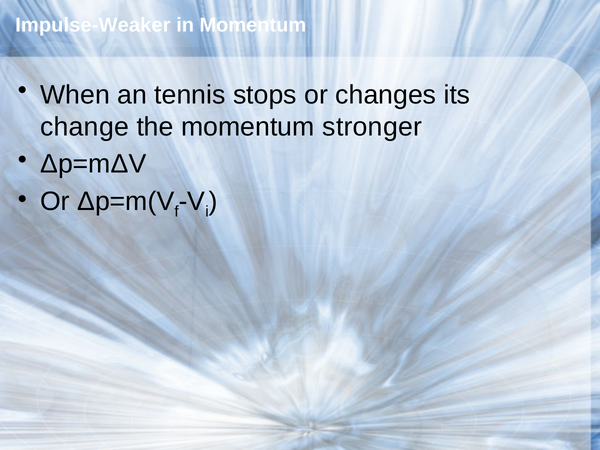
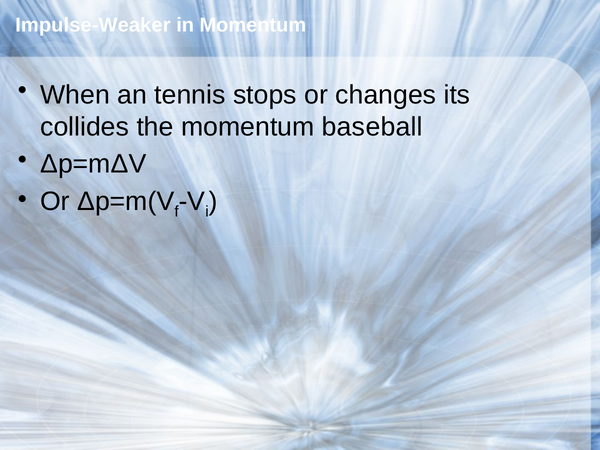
change: change -> collides (85, 127)
stronger: stronger -> baseball (372, 127)
